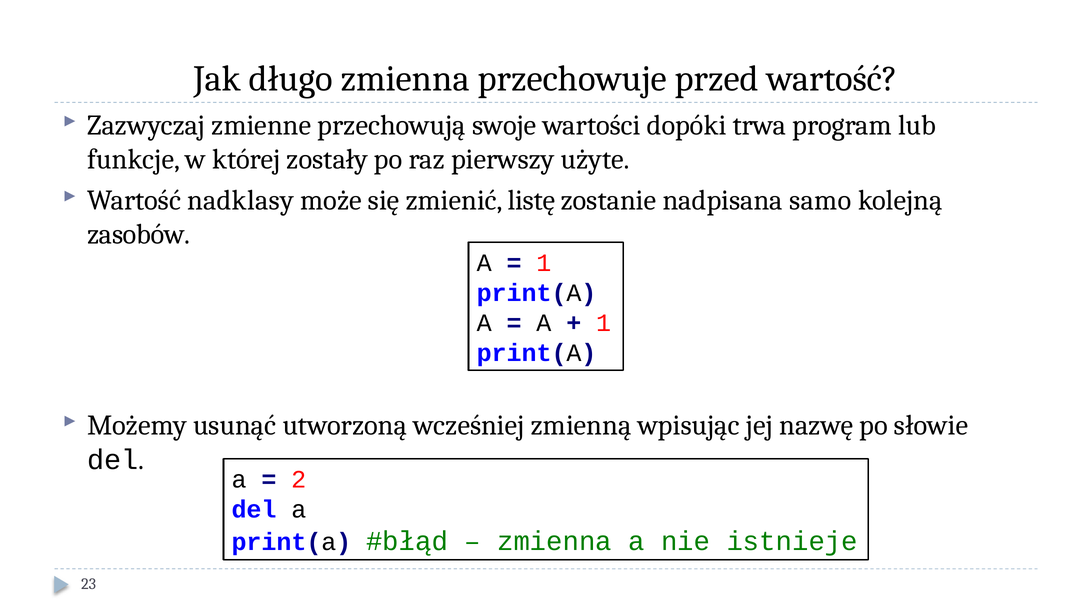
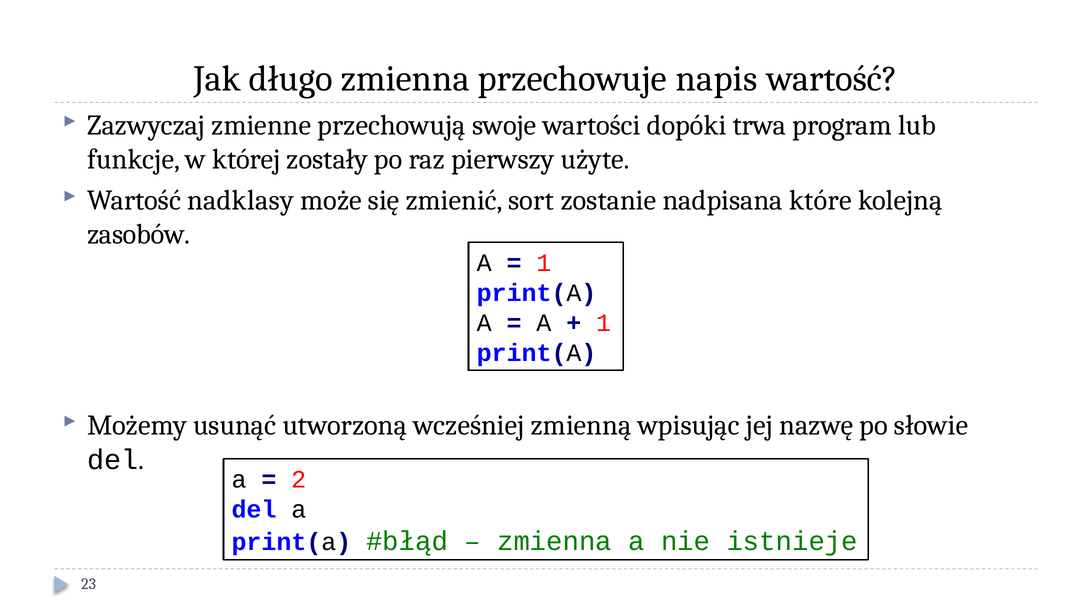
przed: przed -> napis (717, 79)
listę: listę -> sort (531, 201)
samo: samo -> które (820, 201)
